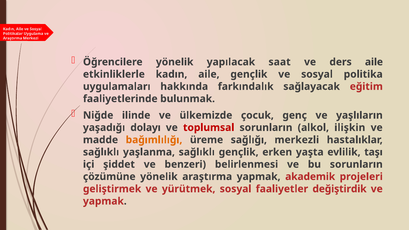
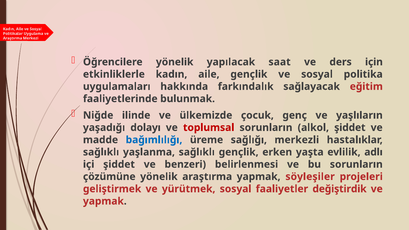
ders aile: aile -> için (374, 62)
alkol ilişkin: ilişkin -> şiddet (350, 128)
bağımlılığı colour: orange -> blue (154, 140)
taşı: taşı -> adlı (374, 152)
akademik: akademik -> söyleşiler (310, 177)
